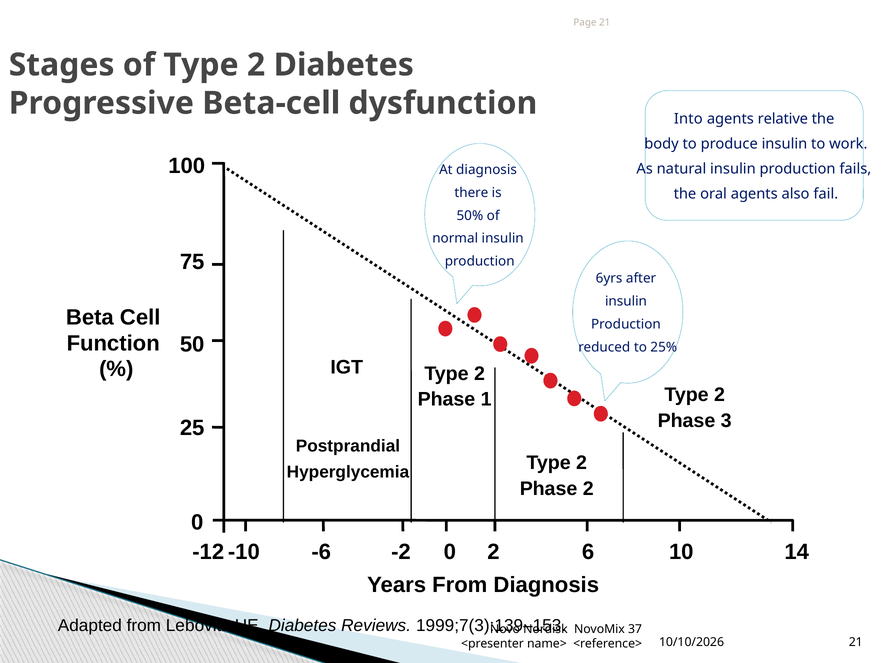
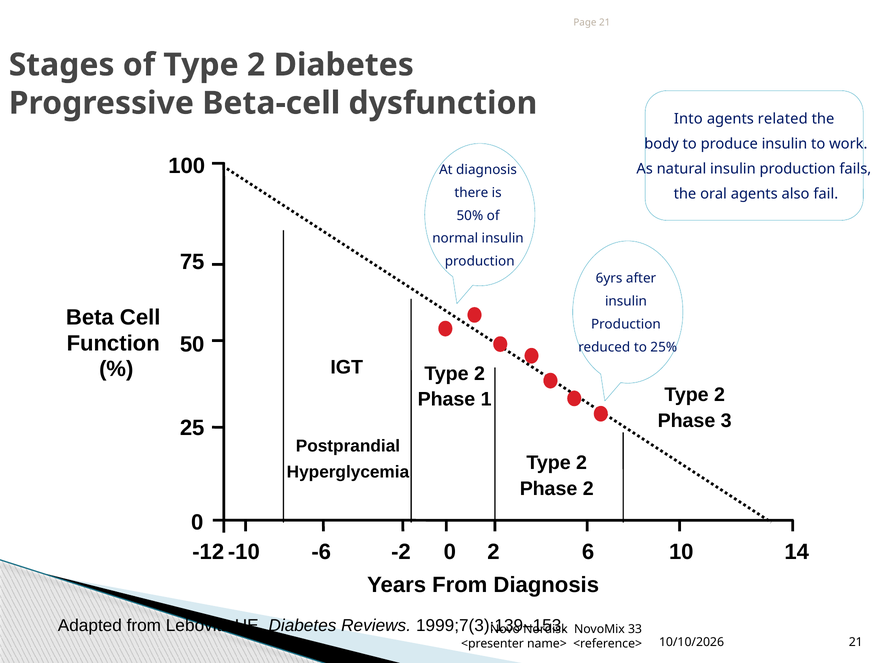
relative: relative -> related (783, 119)
37: 37 -> 33 (635, 629)
